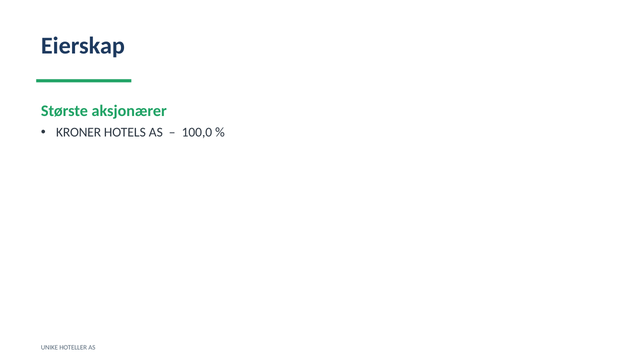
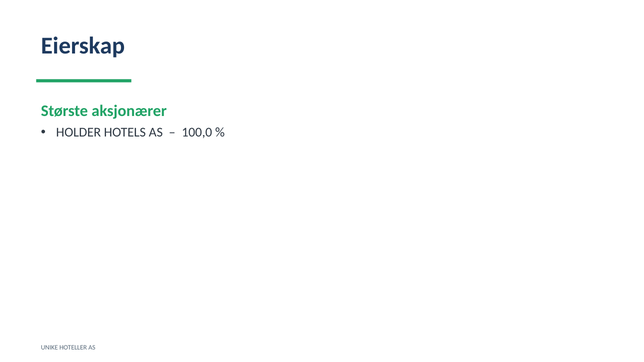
KRONER: KRONER -> HOLDER (79, 132)
